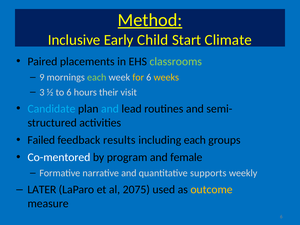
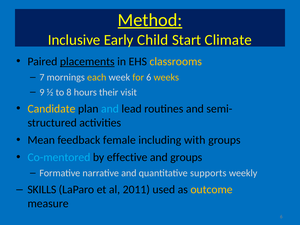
placements underline: none -> present (87, 62)
classrooms colour: light green -> yellow (176, 62)
9: 9 -> 7 (42, 77)
each colour: light green -> yellow (97, 77)
3: 3 -> 9 (42, 92)
to 6: 6 -> 8 (69, 92)
Candidate colour: light blue -> yellow (51, 109)
Failed: Failed -> Mean (41, 140)
results: results -> female (119, 140)
including each: each -> with (195, 140)
Co-mentored colour: white -> light blue (59, 157)
program: program -> effective (127, 157)
and female: female -> groups (186, 157)
LATER: LATER -> SKILLS (42, 190)
2075: 2075 -> 2011 (136, 190)
